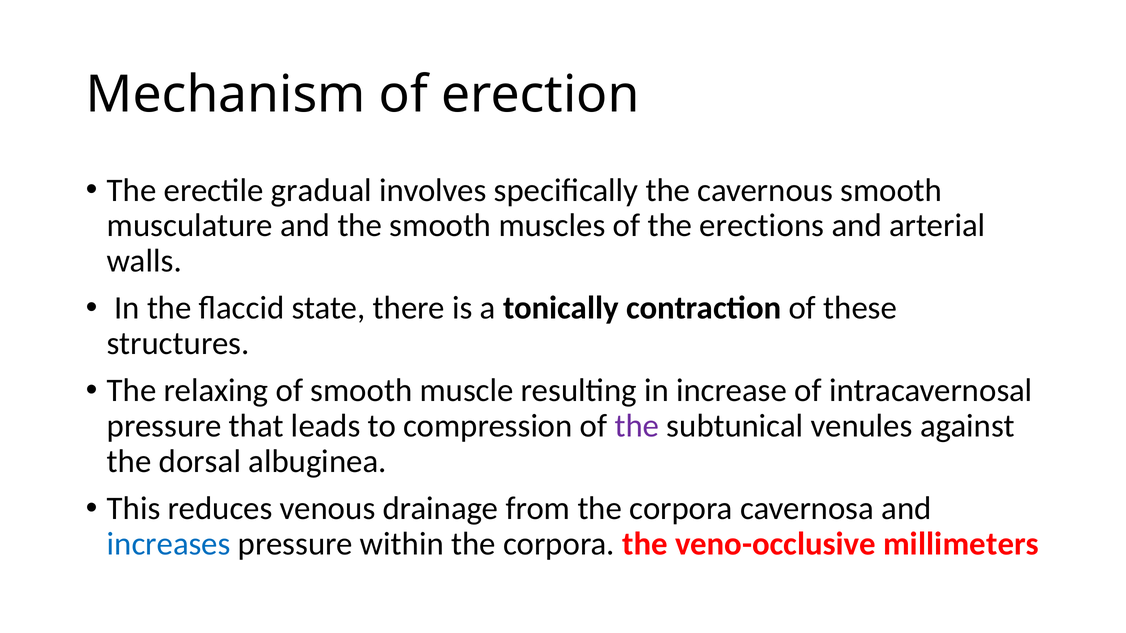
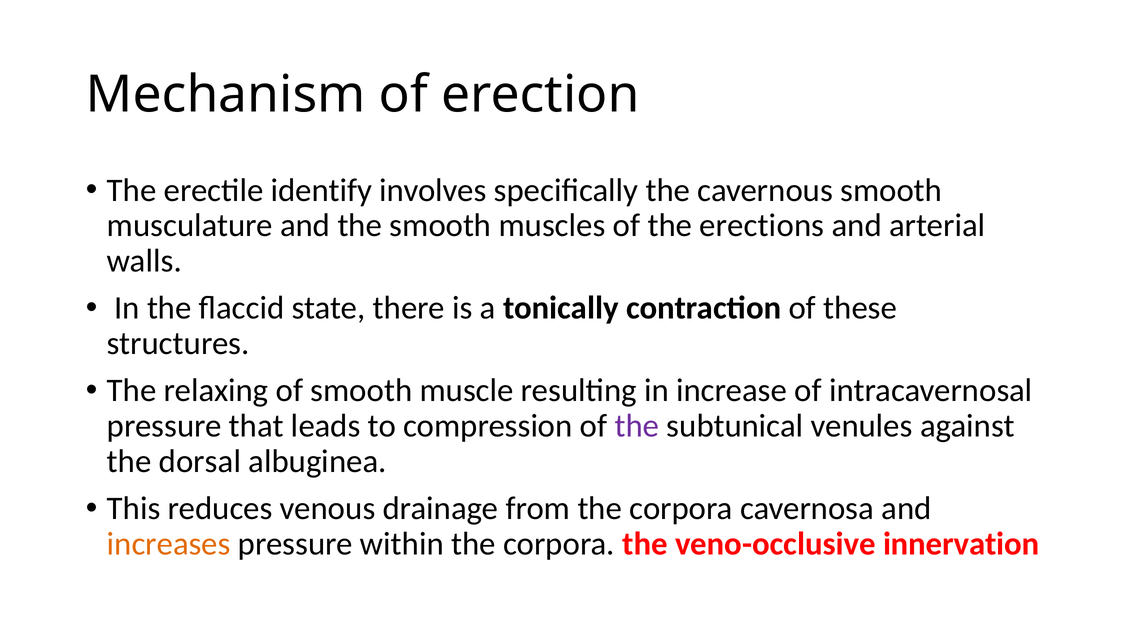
gradual: gradual -> identify (321, 190)
increases colour: blue -> orange (169, 544)
millimeters: millimeters -> innervation (961, 544)
